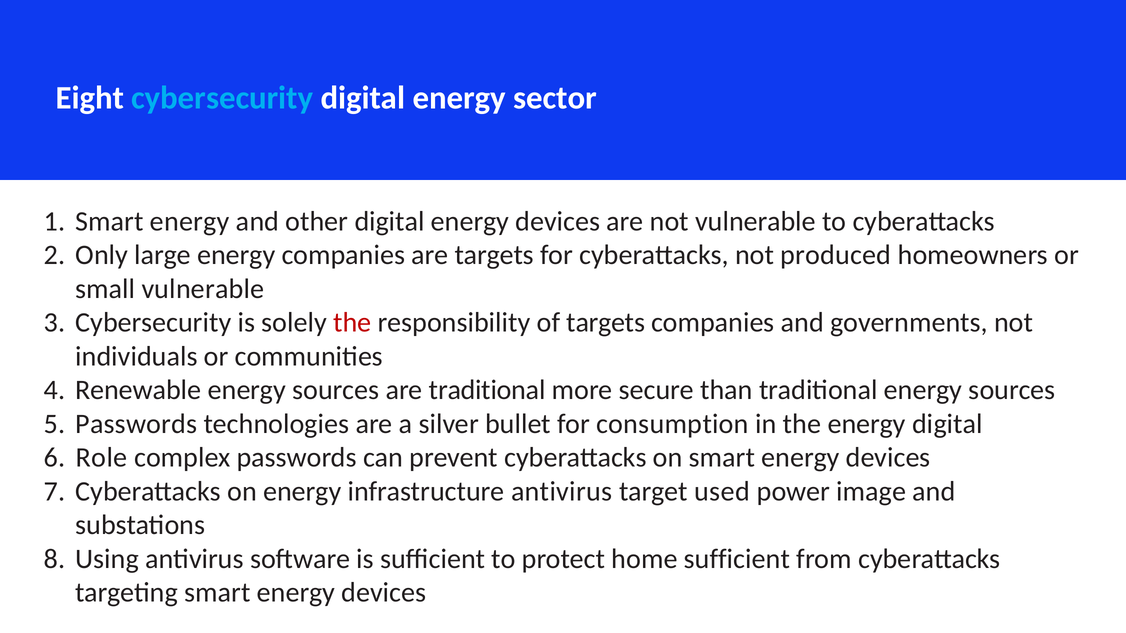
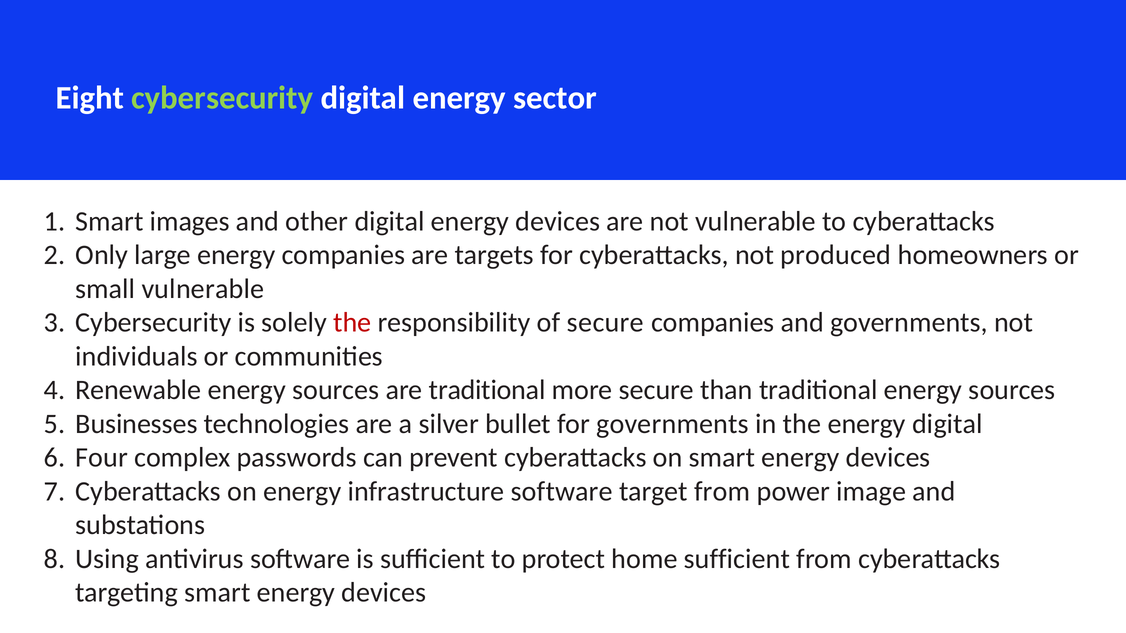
cybersecurity colour: light blue -> light green (222, 98)
energy: energy -> images (190, 221)
of targets: targets -> secure (605, 323)
Passwords: Passwords -> Businesses (136, 424)
for consumption: consumption -> governments (673, 424)
Role: Role -> Four (102, 458)
infrastructure antivirus: antivirus -> software (562, 492)
target used: used -> from (722, 492)
